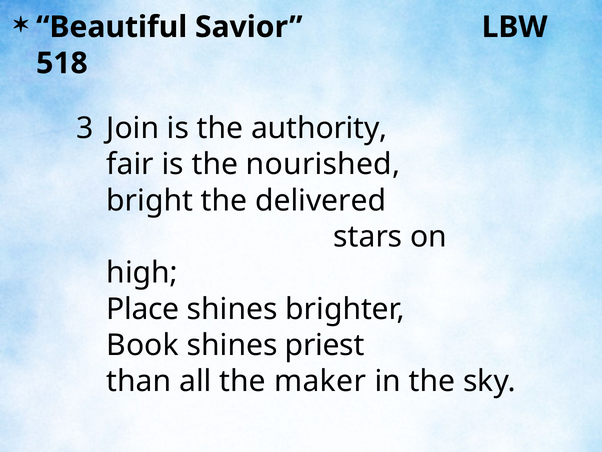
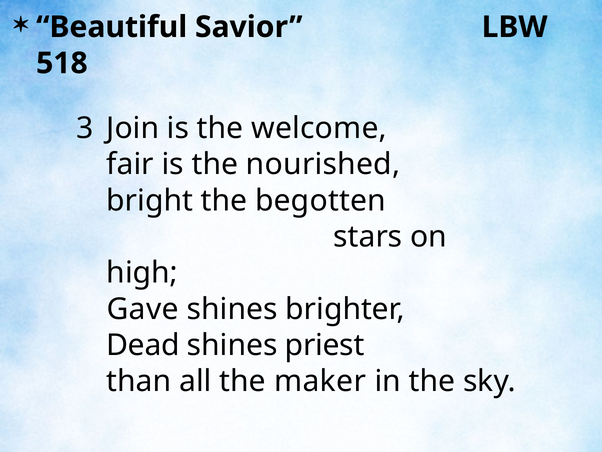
authority: authority -> welcome (319, 128)
delivered: delivered -> begotten (320, 200)
Place: Place -> Gave (143, 309)
Book: Book -> Dead (143, 345)
